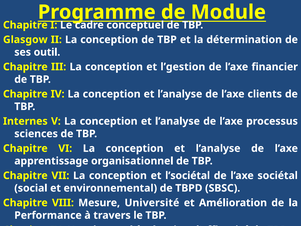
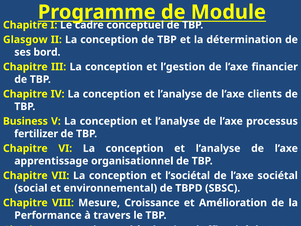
outil: outil -> bord (47, 52)
Internes: Internes -> Business (25, 121)
sciences: sciences -> fertilizer (36, 134)
Université: Université -> Croissance (152, 203)
